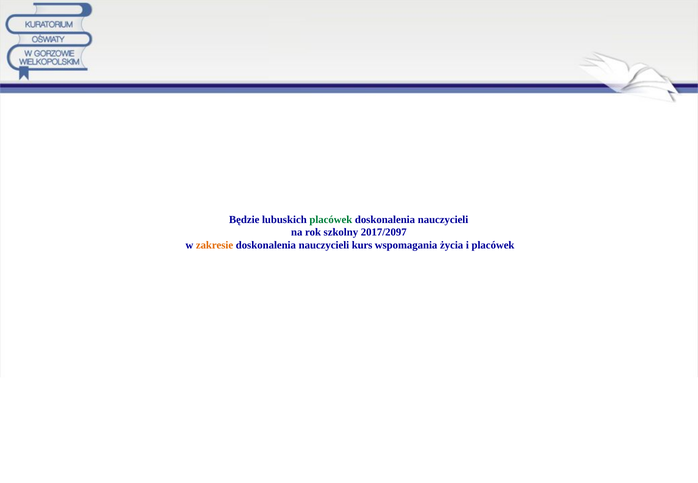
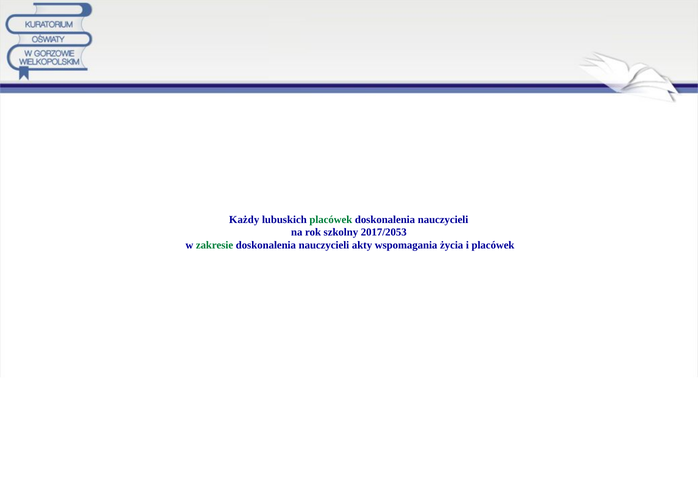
Będzie: Będzie -> Każdy (244, 220)
2017/2097: 2017/2097 -> 2017/2053 (384, 233)
zakresie colour: orange -> green (215, 245)
kurs: kurs -> akty (362, 245)
